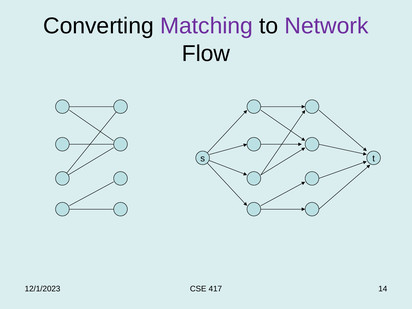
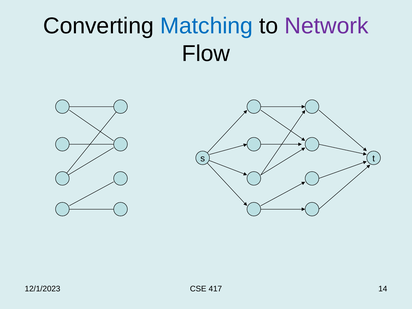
Matching colour: purple -> blue (207, 26)
